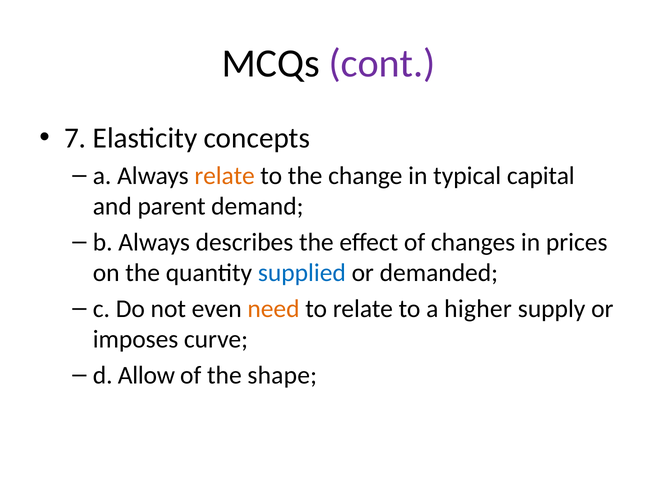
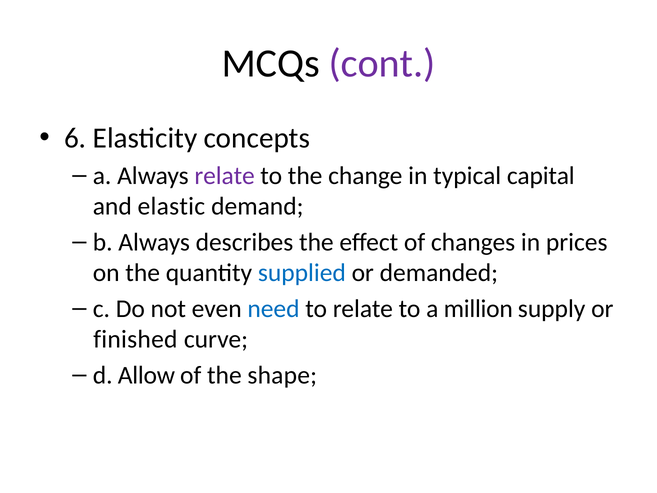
7: 7 -> 6 (75, 138)
relate colour: orange -> purple (225, 176)
parent: parent -> elastic (171, 206)
need colour: orange -> blue (273, 309)
higher: higher -> million (478, 309)
imposes: imposes -> finished (135, 339)
